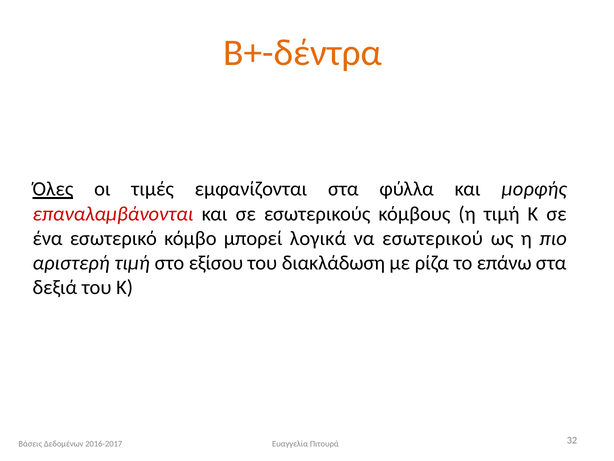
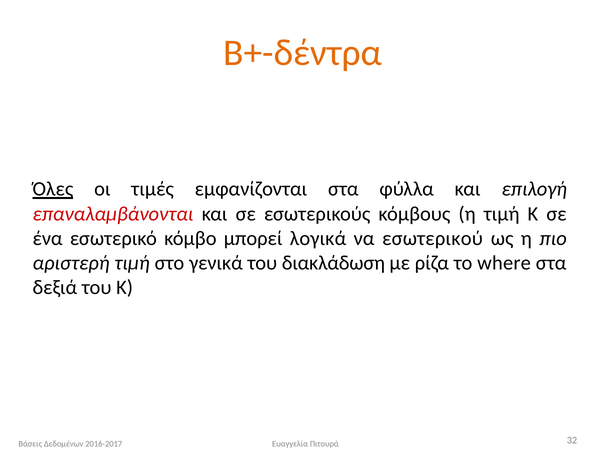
μορφής: μορφής -> επιλογή (534, 189)
εξίσου: εξίσου -> γενικά (216, 263)
επάνω: επάνω -> where (504, 263)
